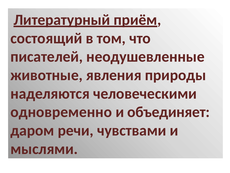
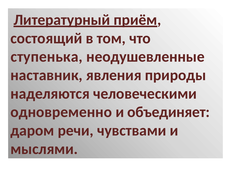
писателей: писателей -> ступенька (47, 57)
животные: животные -> наставник (46, 75)
